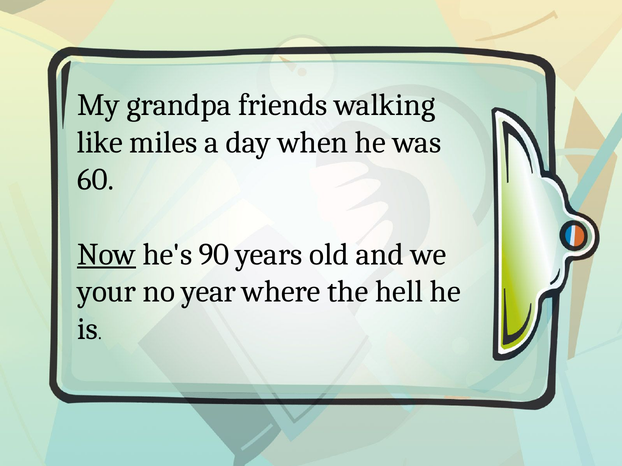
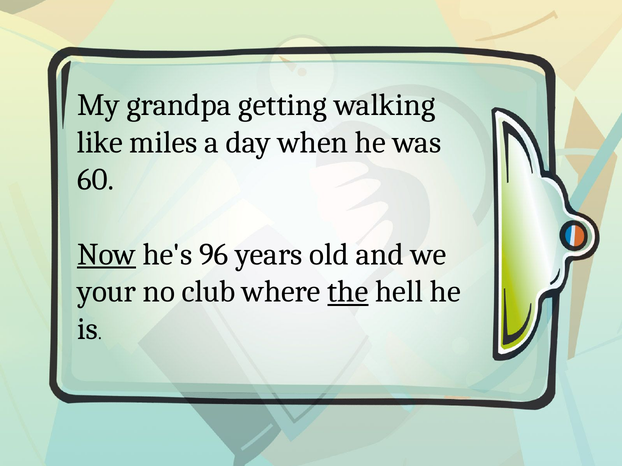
friends: friends -> getting (283, 105)
90: 90 -> 96 (214, 255)
year: year -> club (209, 292)
the underline: none -> present (348, 292)
